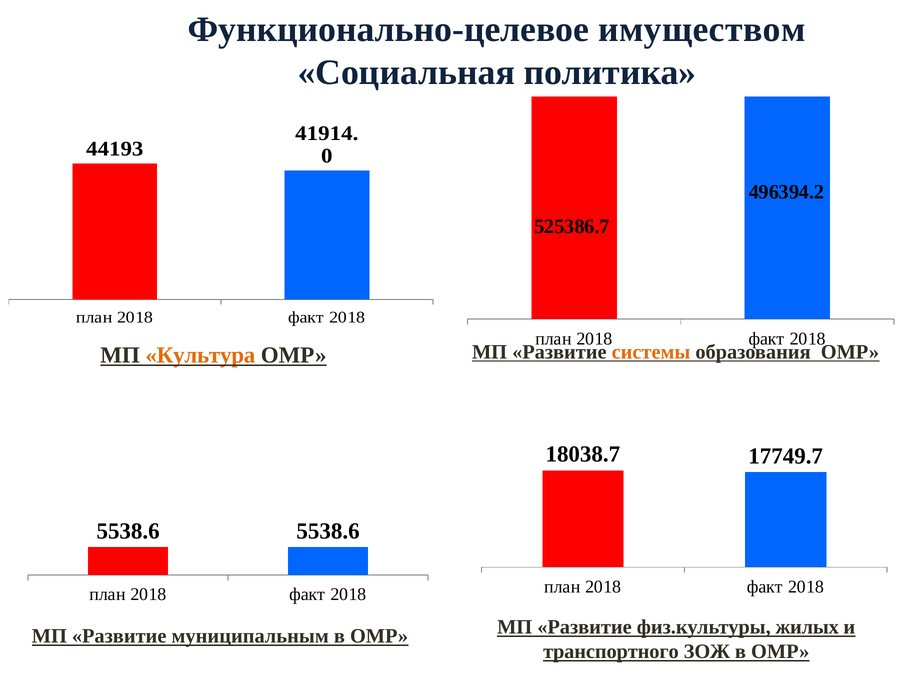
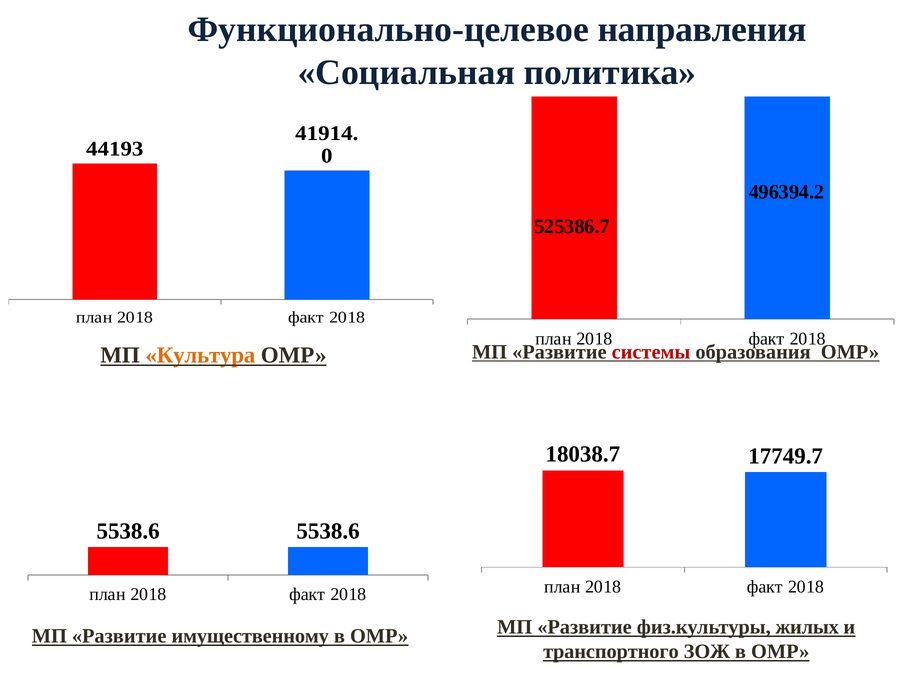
имуществом: имуществом -> направления (702, 30)
системы colour: orange -> red (651, 352)
муниципальным: муниципальным -> имущественному (250, 636)
